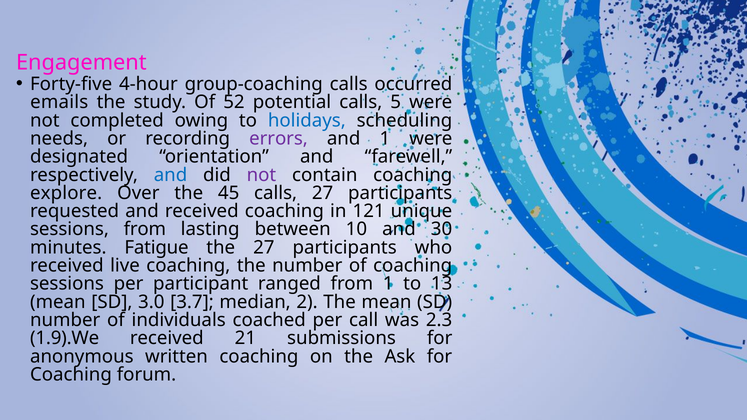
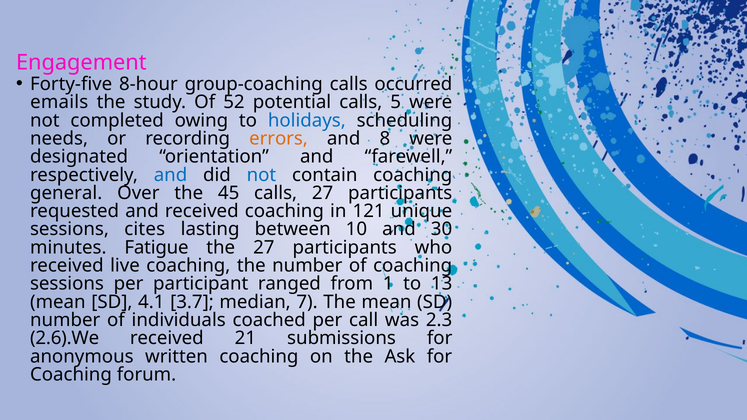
4-hour: 4-hour -> 8-hour (148, 84)
errors colour: purple -> orange (279, 139)
and 1: 1 -> 8 (385, 139)
not colour: purple -> blue (261, 175)
explore: explore -> general (66, 193)
sessions from: from -> cites (145, 229)
3.0: 3.0 -> 4.1 (151, 302)
2: 2 -> 7 (307, 302)
1.9).We: 1.9).We -> 2.6).We (65, 338)
